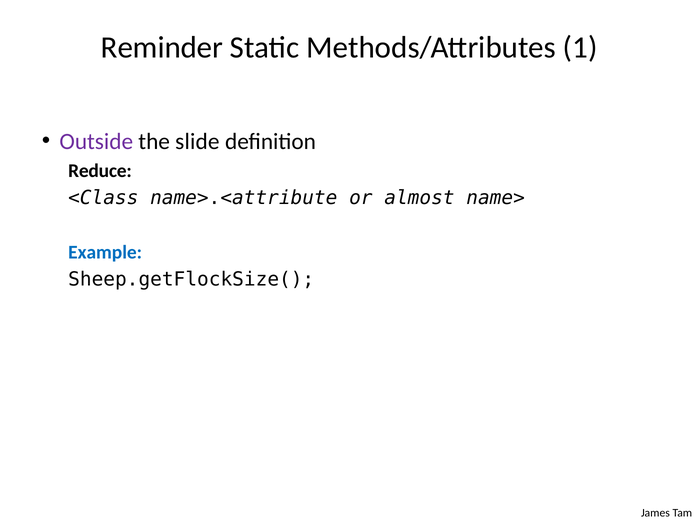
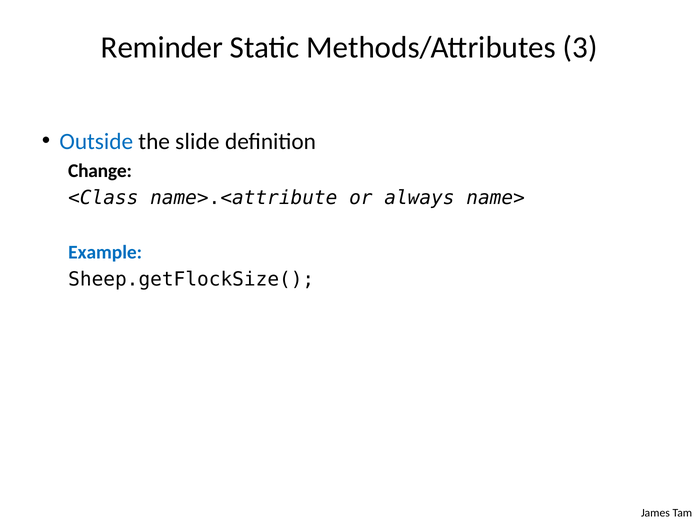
1: 1 -> 3 (580, 48)
Outside colour: purple -> blue (96, 141)
Reduce: Reduce -> Change (100, 171)
almost: almost -> always (419, 198)
